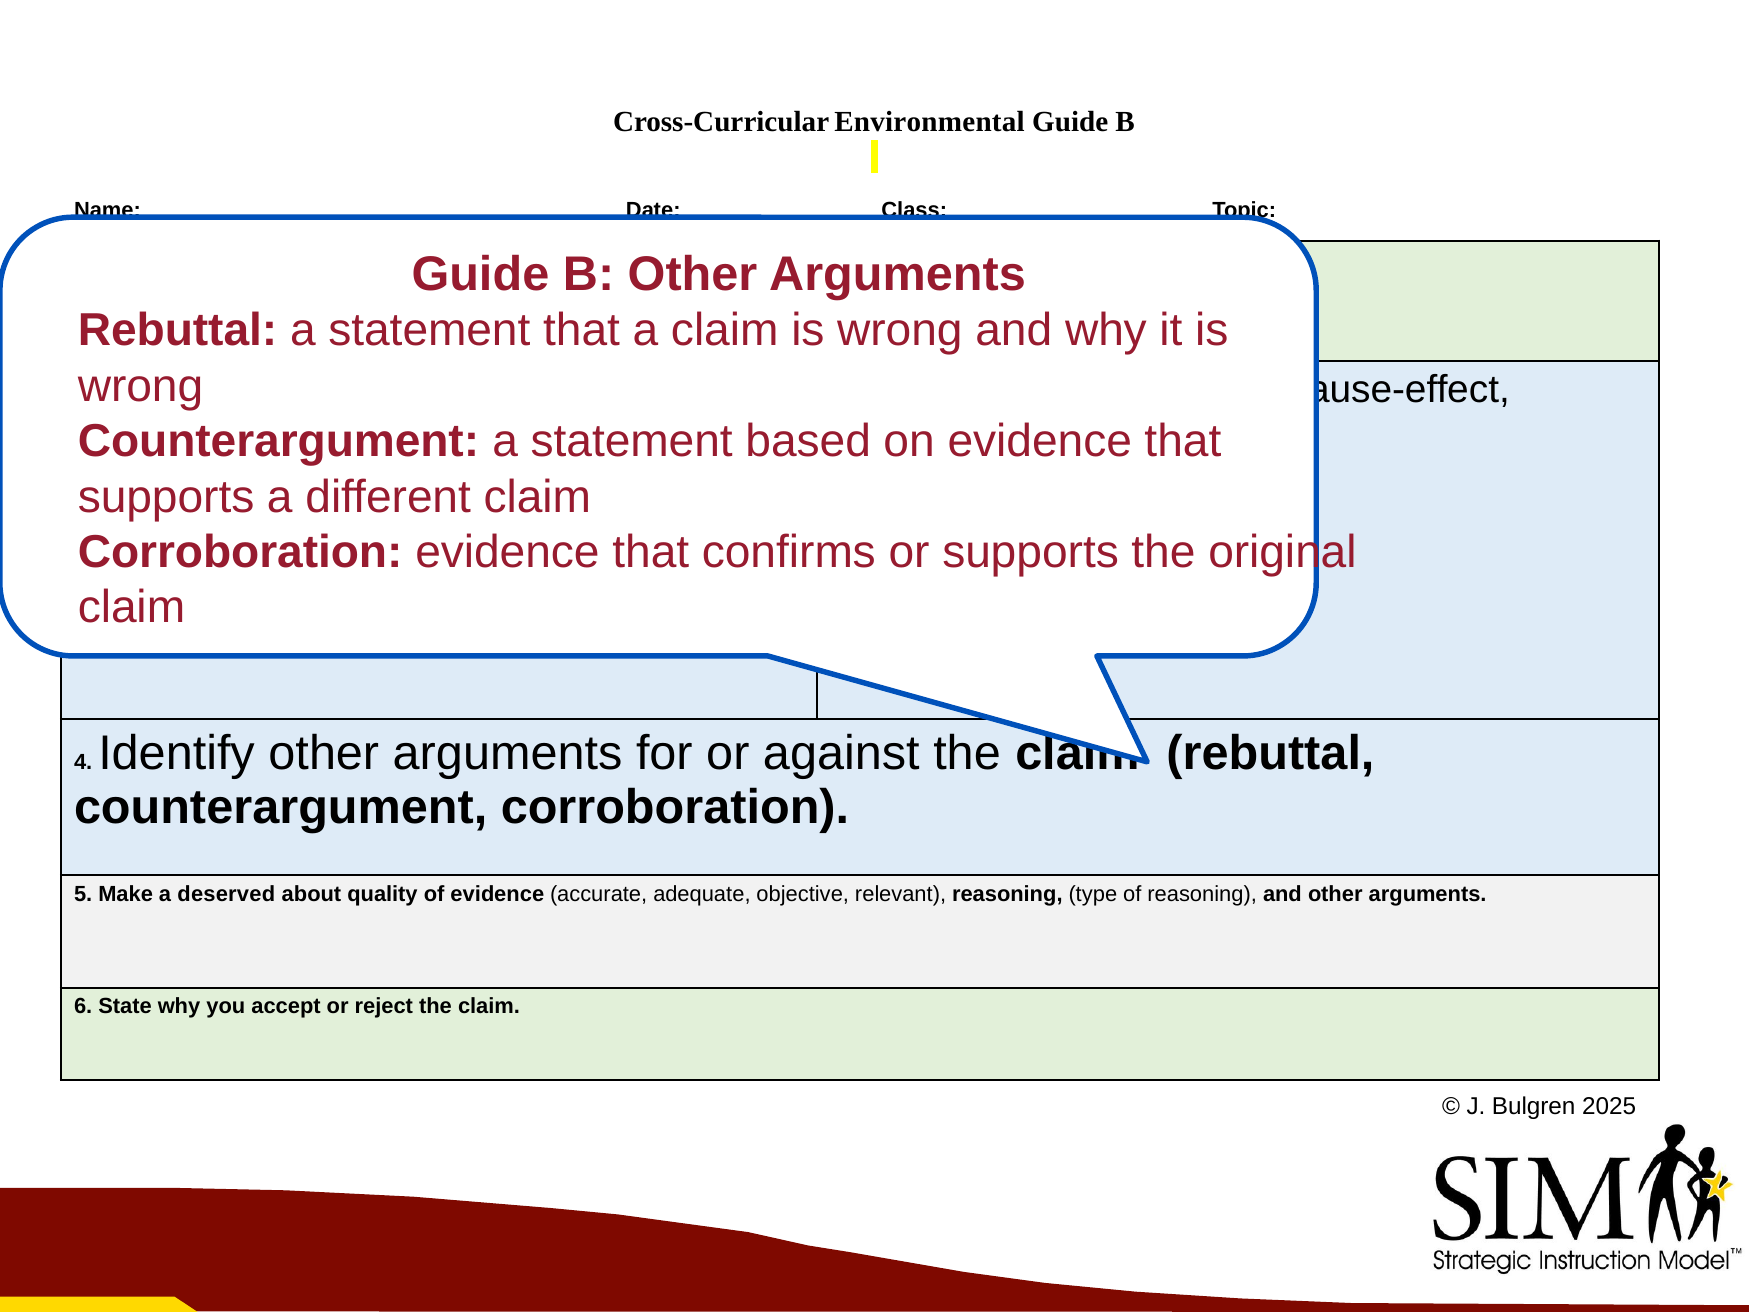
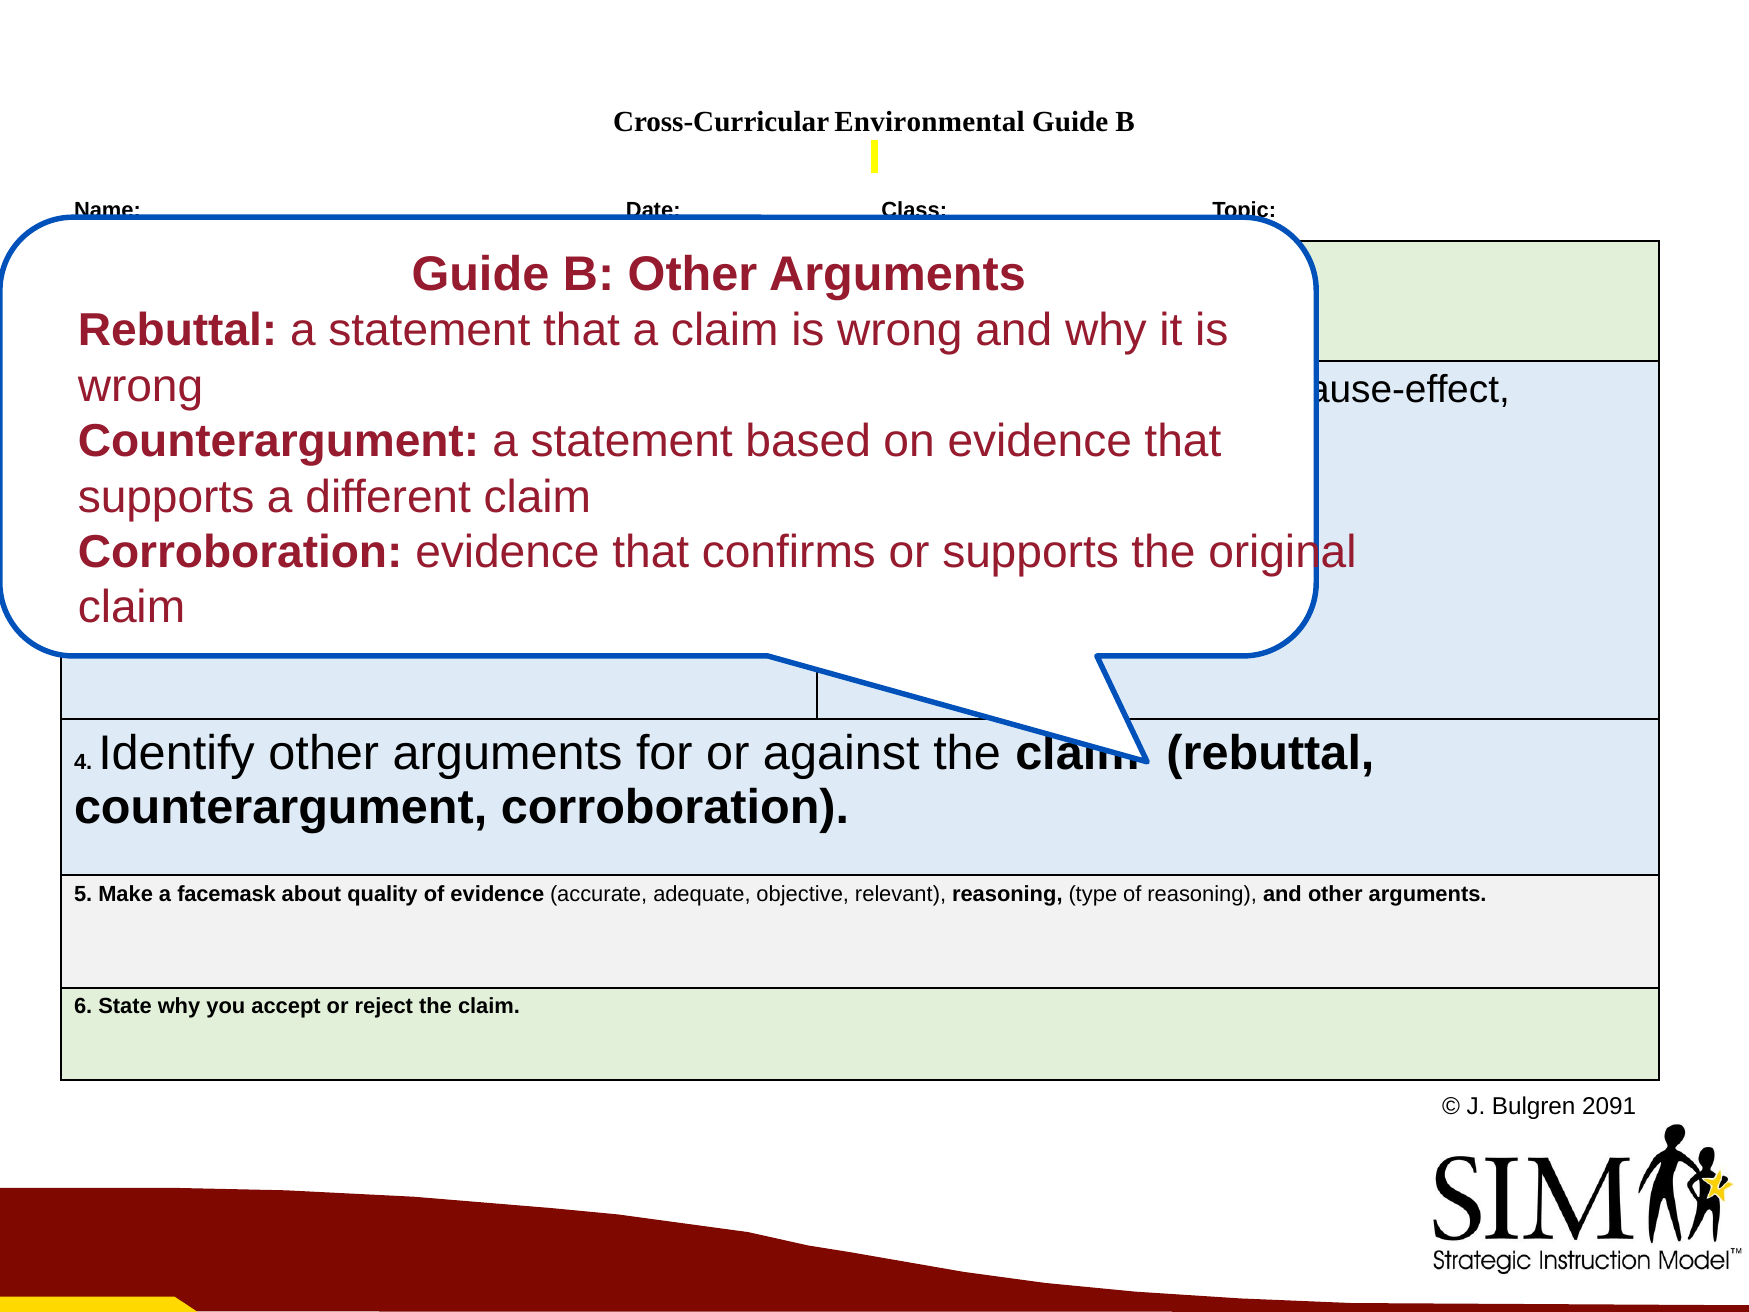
deserved: deserved -> facemask (227, 894)
2025: 2025 -> 2091 (1609, 1106)
